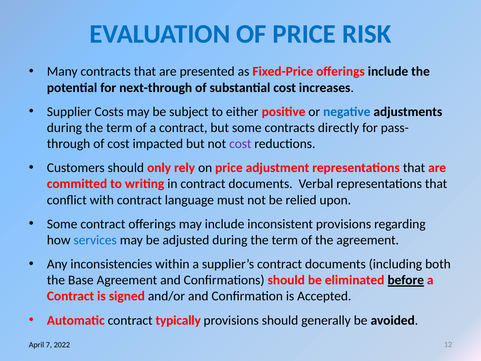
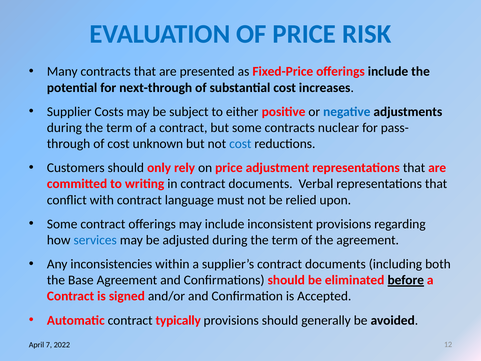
directly: directly -> nuclear (338, 128)
impacted: impacted -> unknown (158, 144)
cost colour: purple -> blue (240, 144)
